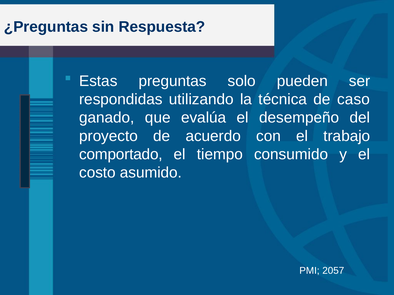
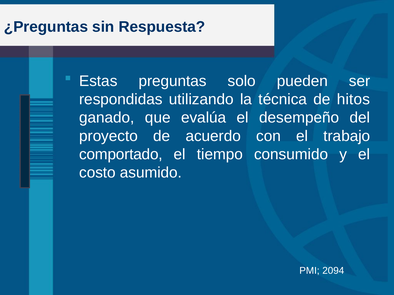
caso: caso -> hitos (353, 100)
2057: 2057 -> 2094 (333, 271)
